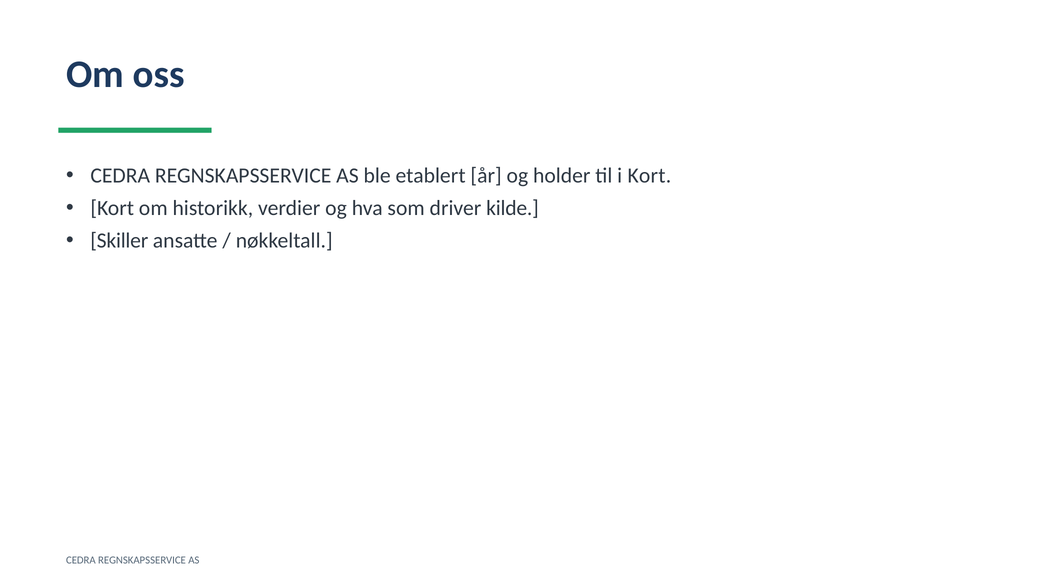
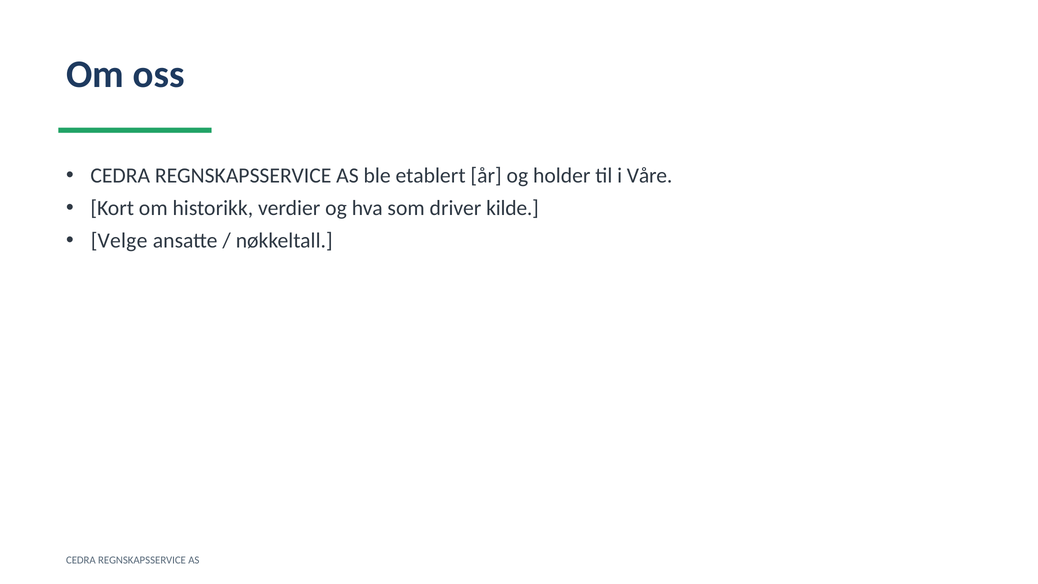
i Kort: Kort -> Våre (650, 176)
Skiller: Skiller -> Velge (119, 241)
